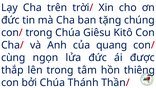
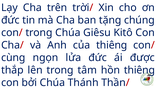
của quang: quang -> thiêng (112, 45)
